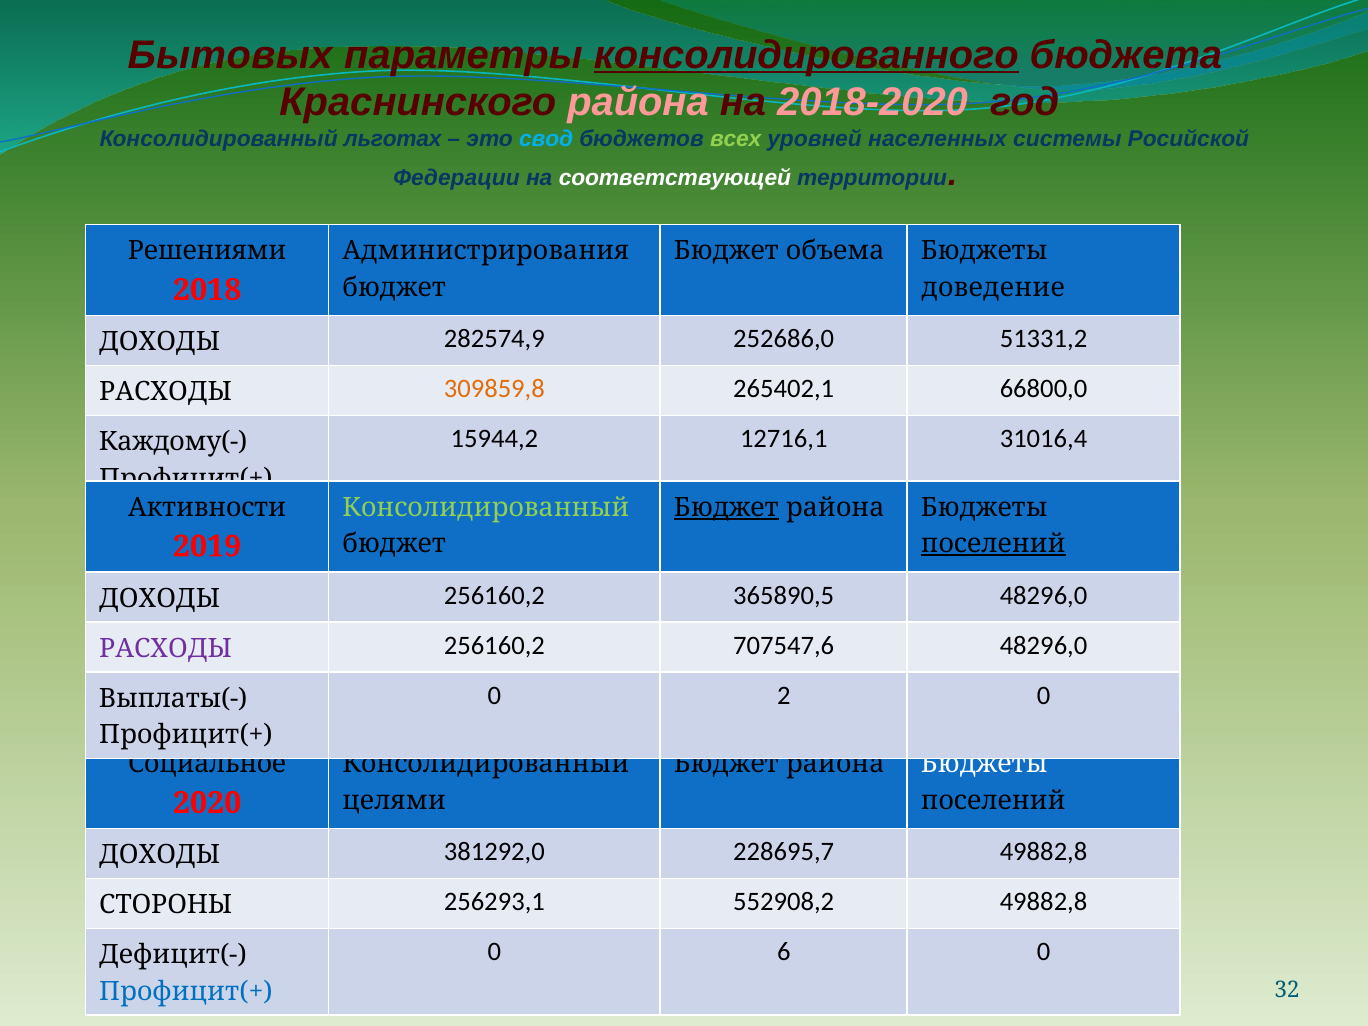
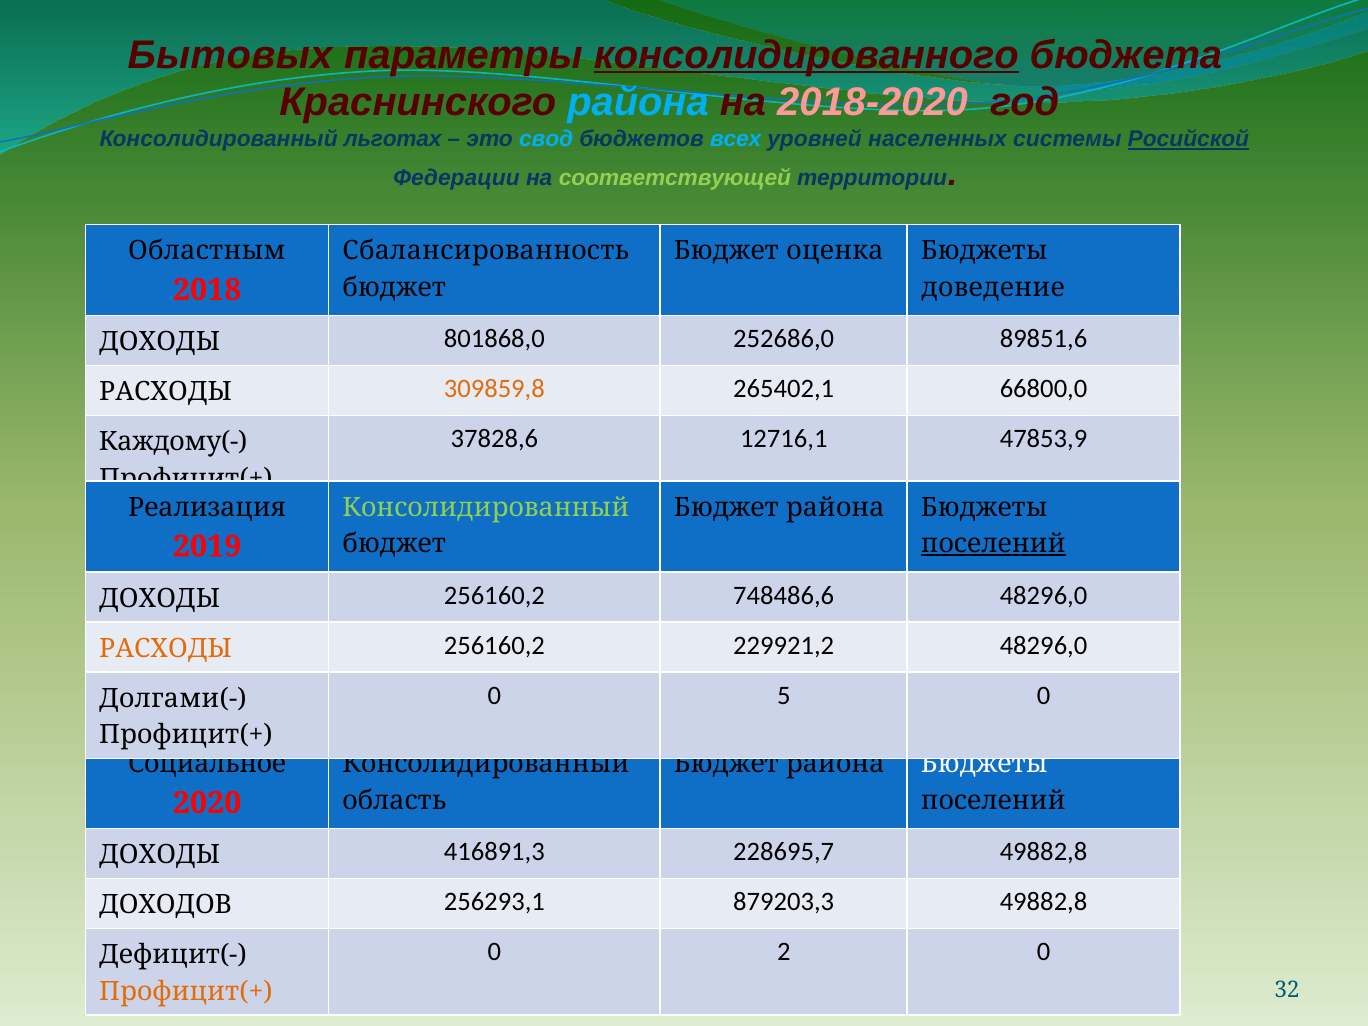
района colour: pink -> light blue (638, 103)
всех colour: light green -> light blue (736, 139)
Росийской underline: none -> present (1188, 139)
соответствующей colour: white -> light green (675, 178)
Решениями: Решениями -> Областным (207, 251)
Администрирования: Администрирования -> Сбалансированность (486, 251)
объема: объема -> оценка (835, 251)
282574,9: 282574,9 -> 801868,0 (494, 339)
51331,2: 51331,2 -> 89851,6 (1044, 339)
15944,2: 15944,2 -> 37828,6 (494, 439)
31016,4: 31016,4 -> 47853,9 (1044, 439)
Активности: Активности -> Реализация (207, 508)
Бюджет underline: present -> none (726, 508)
365890,5: 365890,5 -> 748486,6 (784, 596)
РАСХОДЫ colour: purple -> orange (166, 649)
707547,6: 707547,6 -> 229921,2 (784, 646)
2: 2 -> 5 (784, 696)
Выплаты(-: Выплаты(- -> Долгами(- (173, 699)
целями: целями -> область (394, 800)
381292,0: 381292,0 -> 416891,3 (494, 852)
СТОРОНЫ: СТОРОНЫ -> ДОХОДОВ (166, 905)
552908,2: 552908,2 -> 879203,3 (784, 902)
6: 6 -> 2 (784, 952)
Профицит(+ colour: blue -> orange (186, 991)
